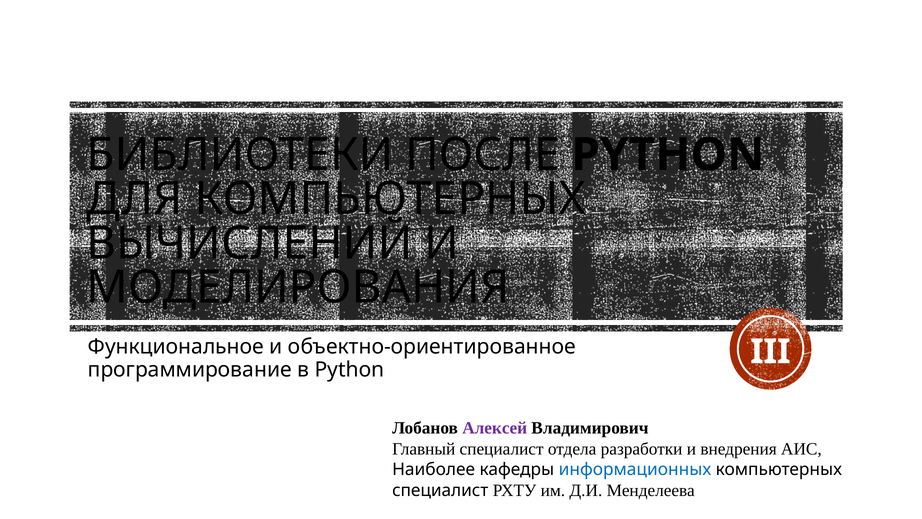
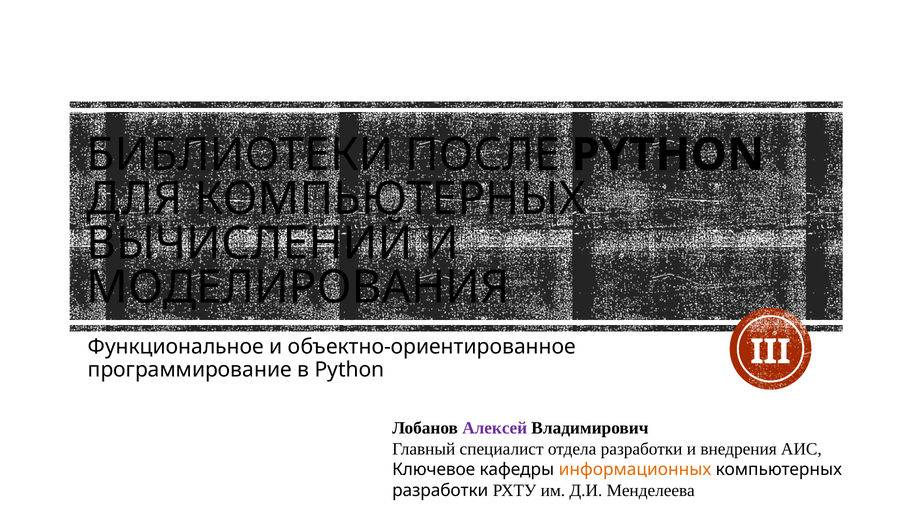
Наиболее: Наиболее -> Ключевое (434, 469)
информационных colour: blue -> orange (635, 469)
специалист: специалист -> разработки (440, 490)
